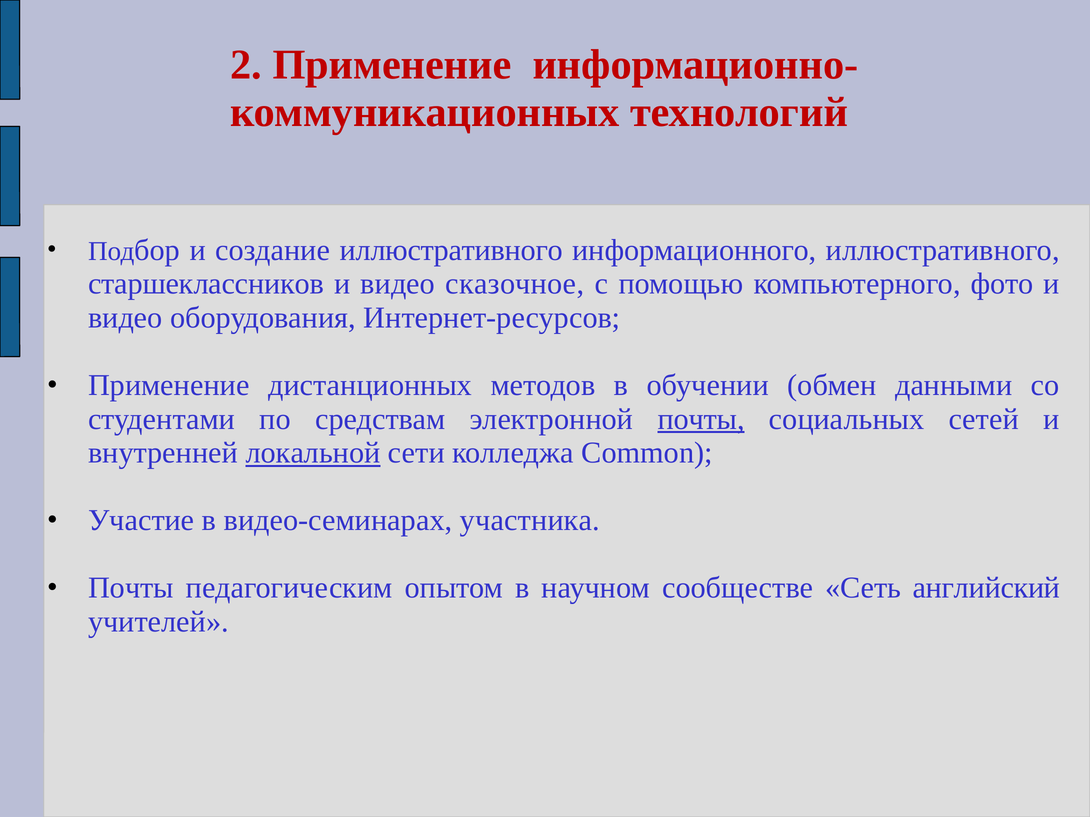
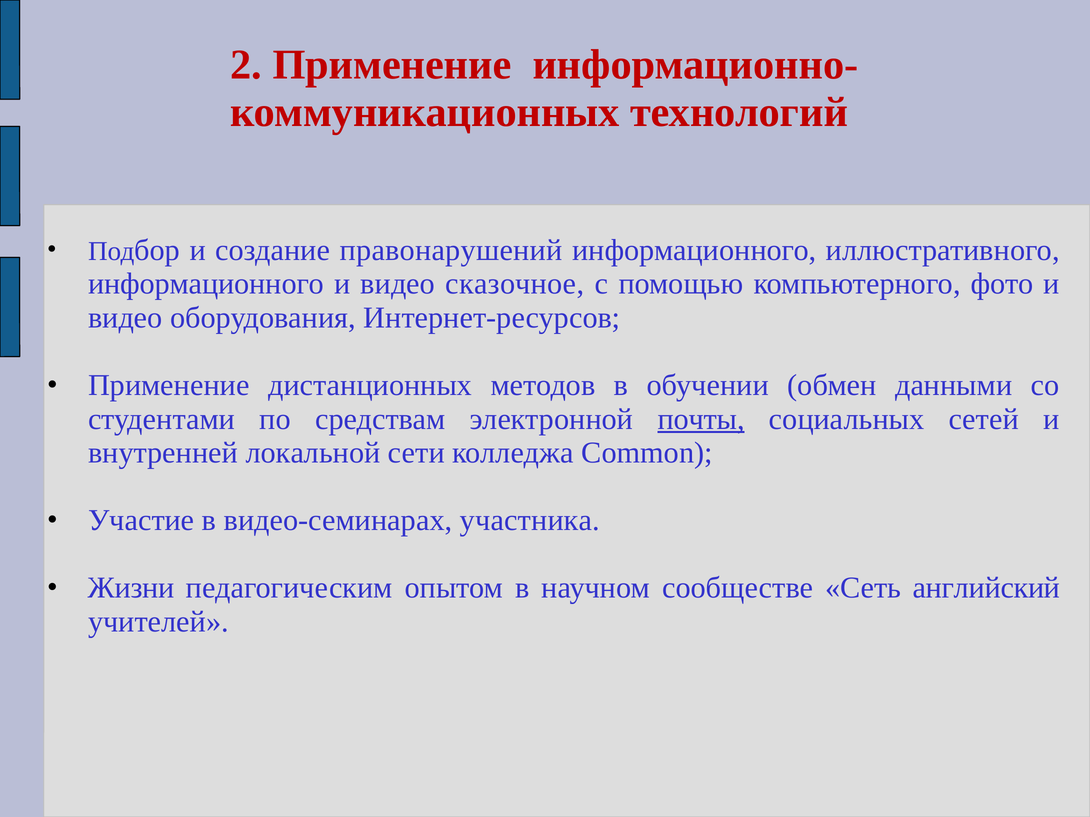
создание иллюстративного: иллюстративного -> правонарушений (451, 250)
старшеклассников: старшеклассников -> информационного (206, 284)
локальной underline: present -> none (313, 453)
Почты: Почты -> Жизни (131, 588)
